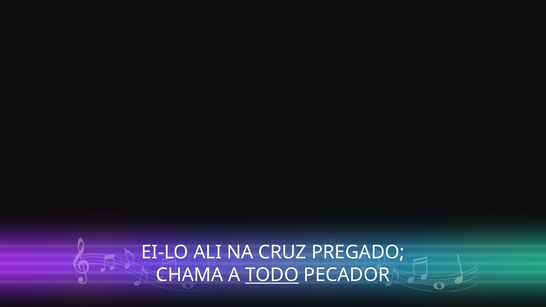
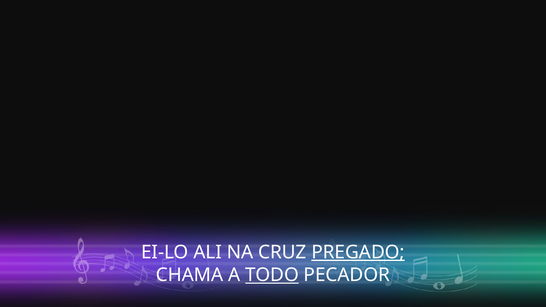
PREGADO underline: none -> present (358, 252)
